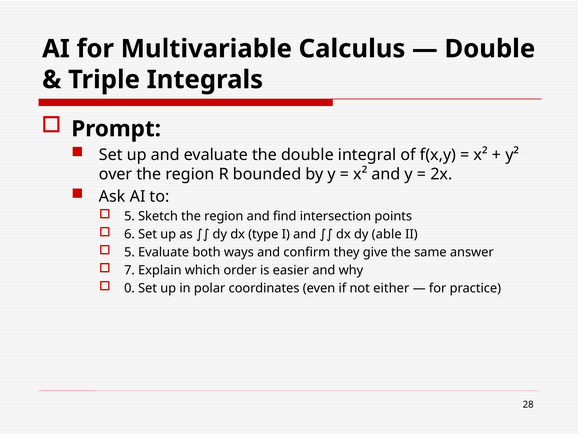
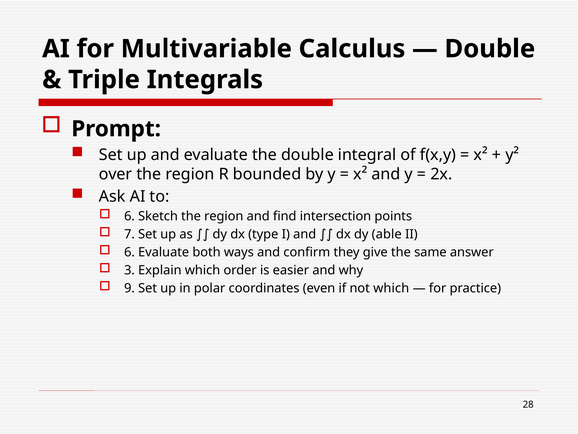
5: 5 -> 6 (129, 216)
6: 6 -> 7 (129, 234)
5: 5 -> 6 (129, 252)
7: 7 -> 3 (129, 270)
0: 0 -> 9 (129, 288)
not either: either -> which (391, 288)
